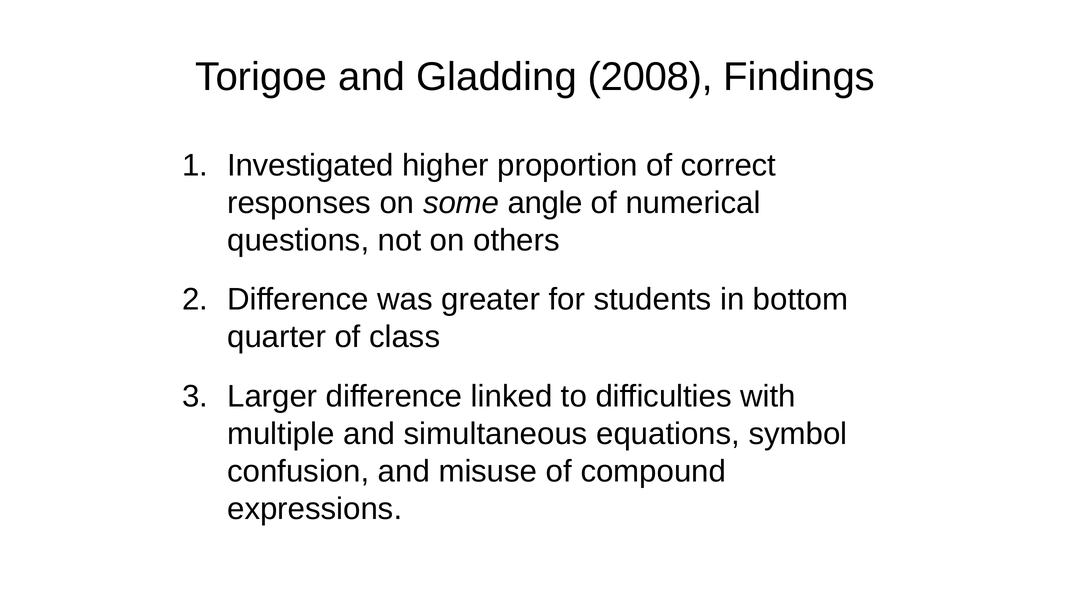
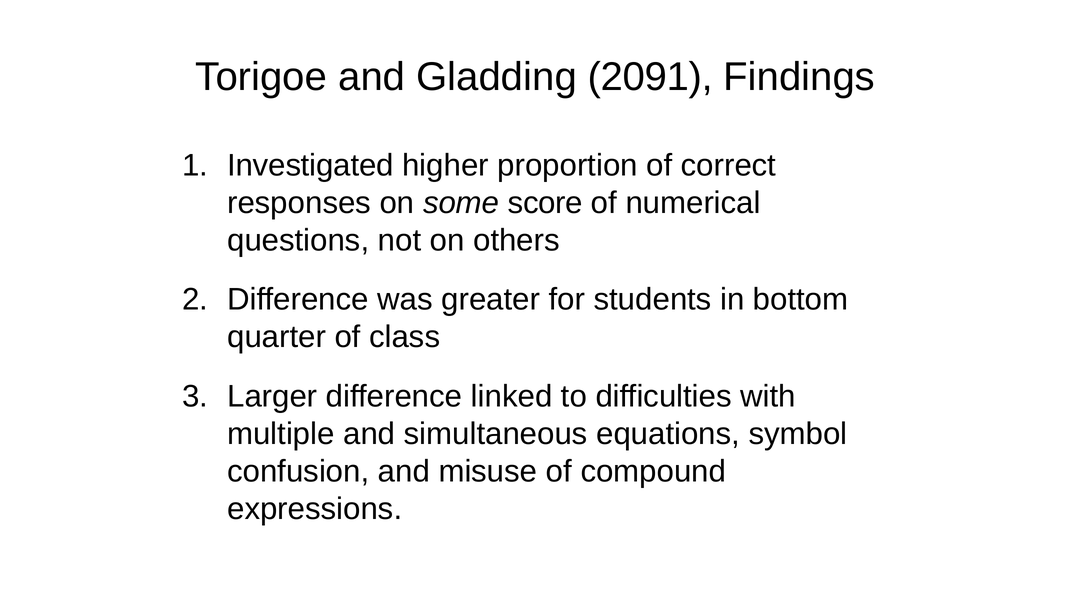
2008: 2008 -> 2091 (650, 77)
angle: angle -> score (545, 203)
